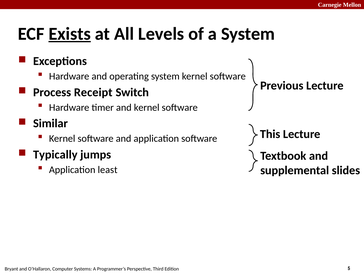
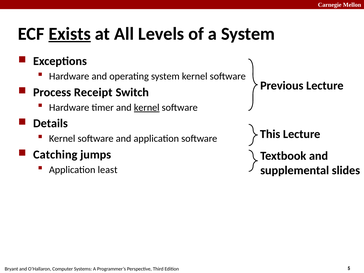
kernel underline: none -> present (147, 108)
Similar: Similar -> Details (50, 123)
Typically: Typically -> Catching (55, 155)
